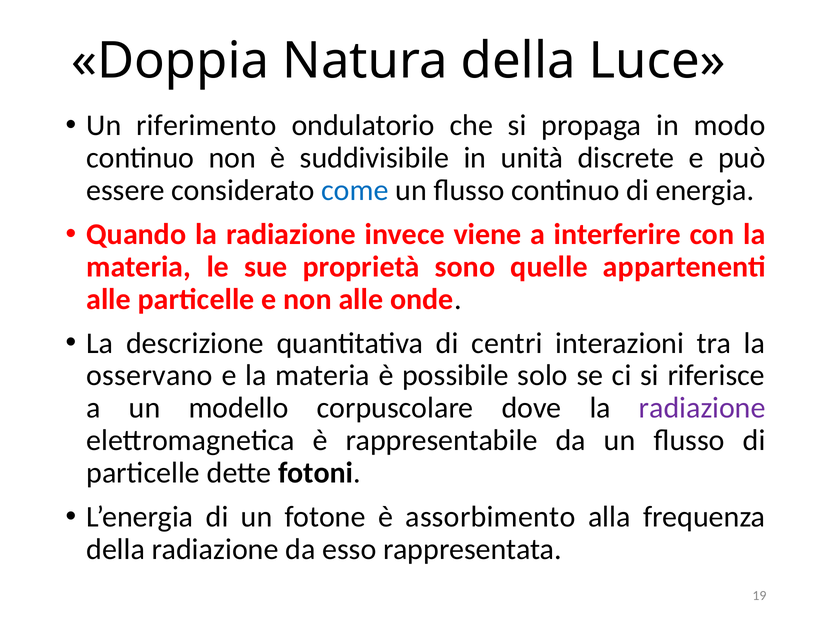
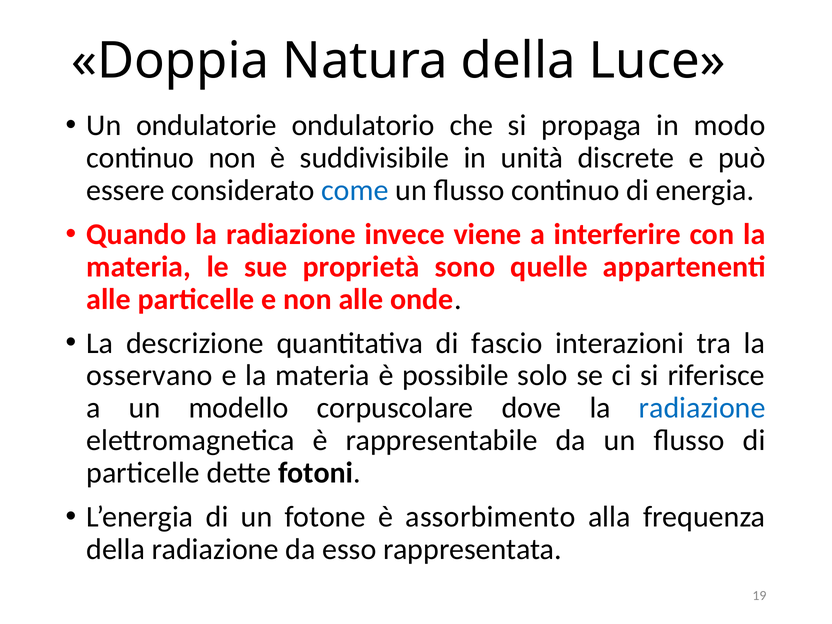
riferimento: riferimento -> ondulatorie (207, 125)
centri: centri -> fascio (507, 343)
radiazione colour: purple -> blue (702, 408)
